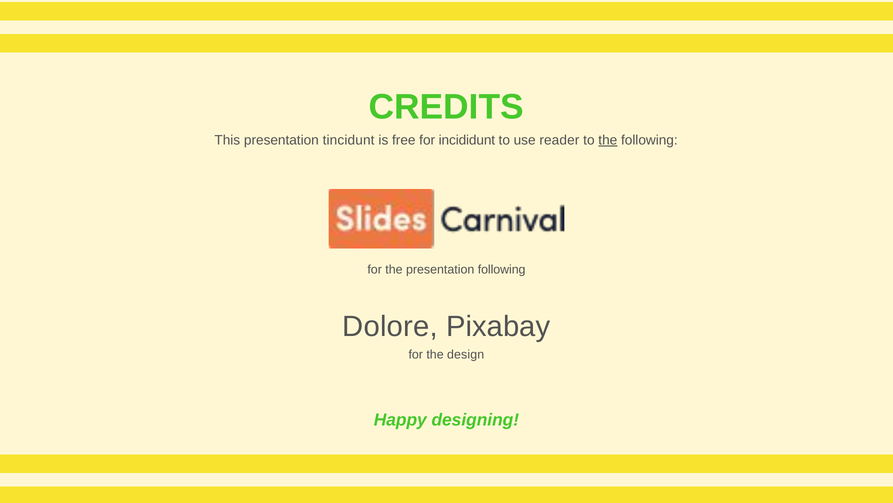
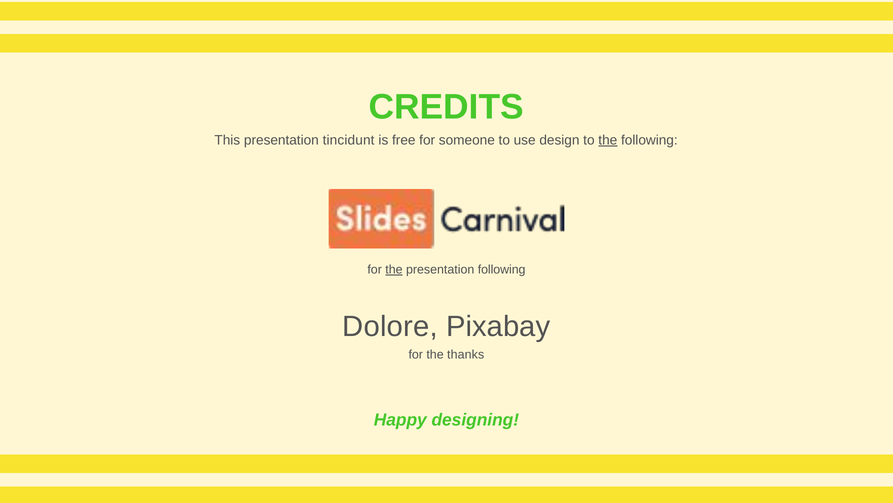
incididunt: incididunt -> someone (467, 140)
reader: reader -> design (559, 140)
the underline: none -> present (394, 269)
design: design -> thanks (466, 354)
